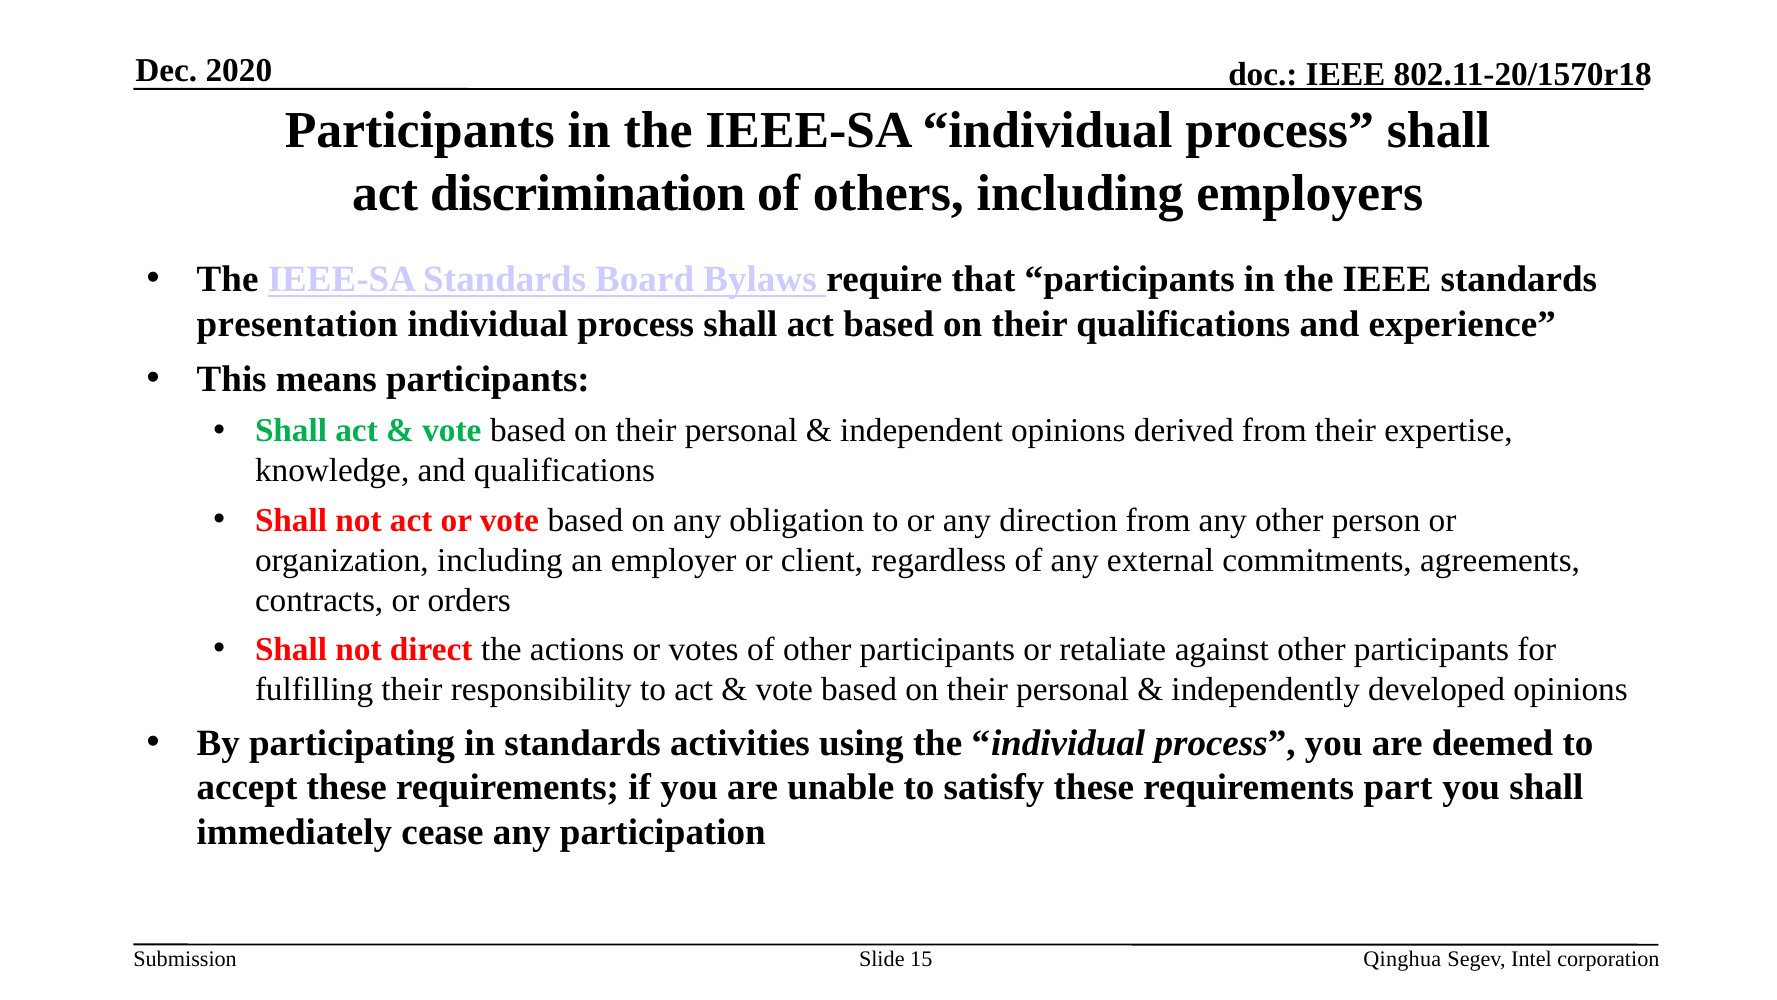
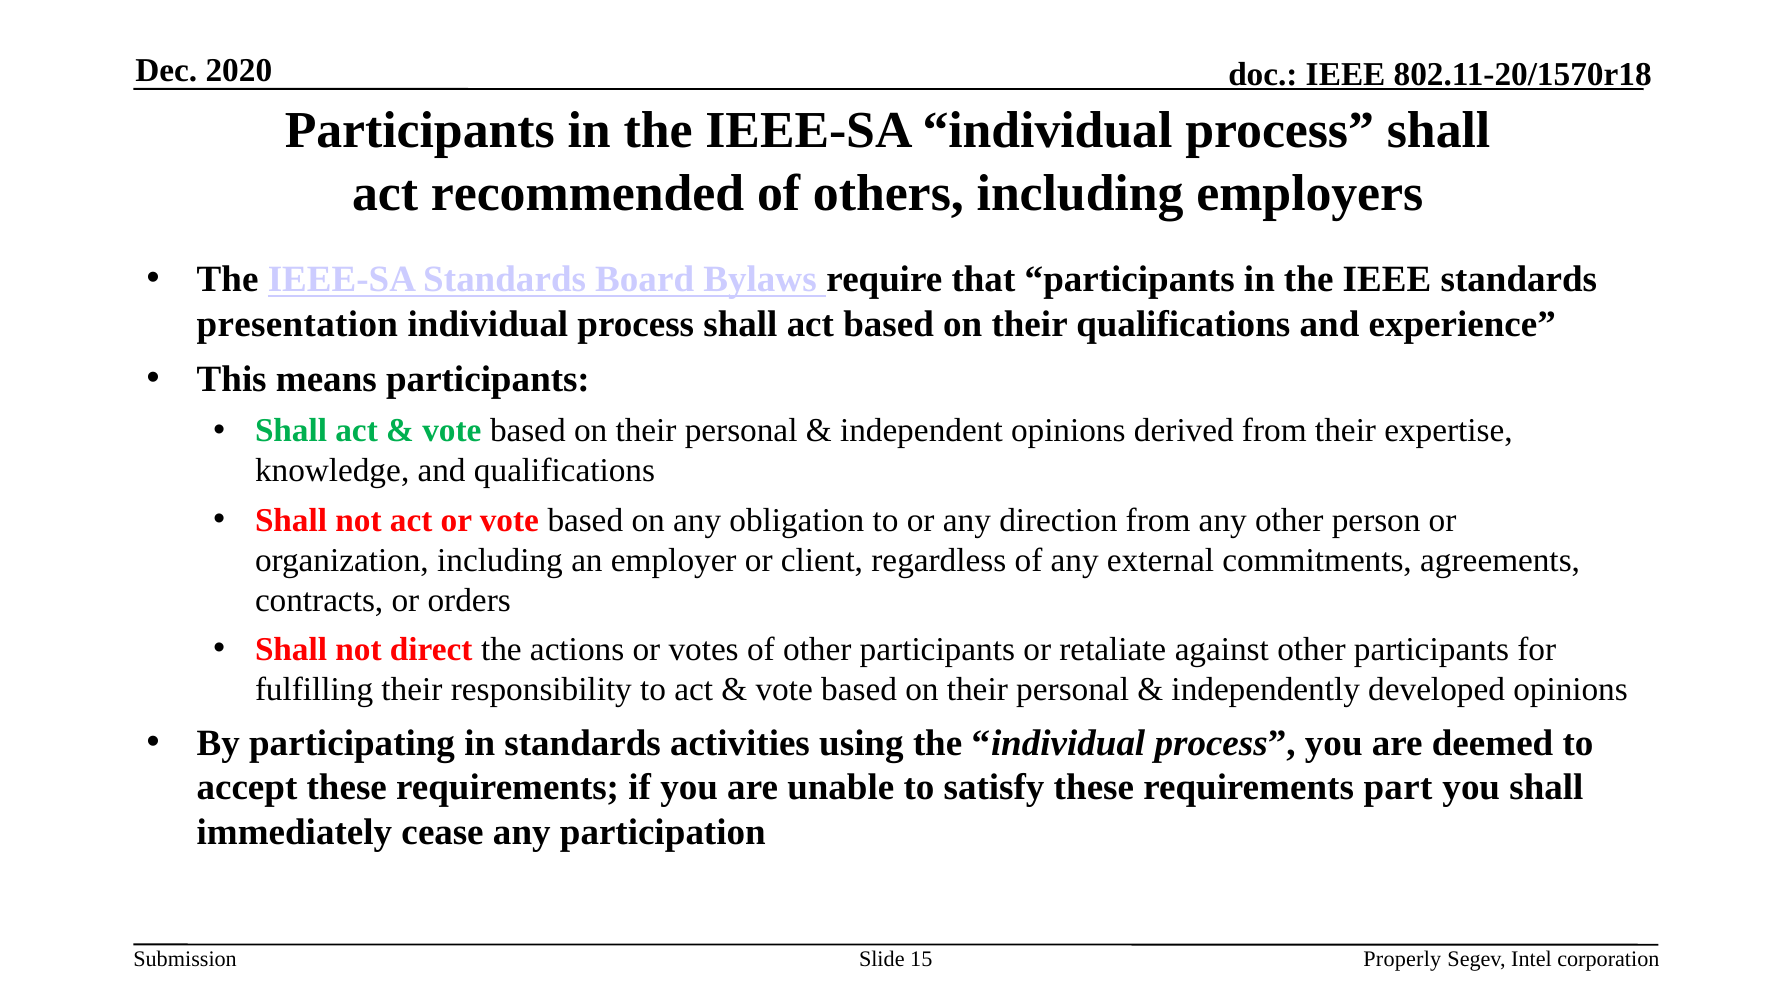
discrimination: discrimination -> recommended (588, 193)
Qinghua: Qinghua -> Properly (1402, 959)
